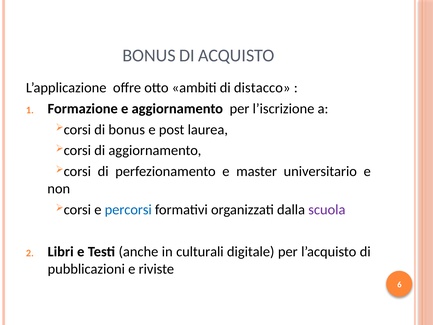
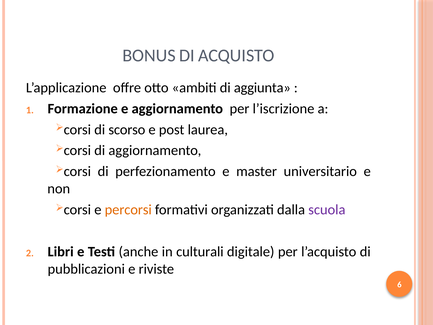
distacco: distacco -> aggiunta (262, 88)
di bonus: bonus -> scorso (127, 129)
percorsi colour: blue -> orange (128, 210)
